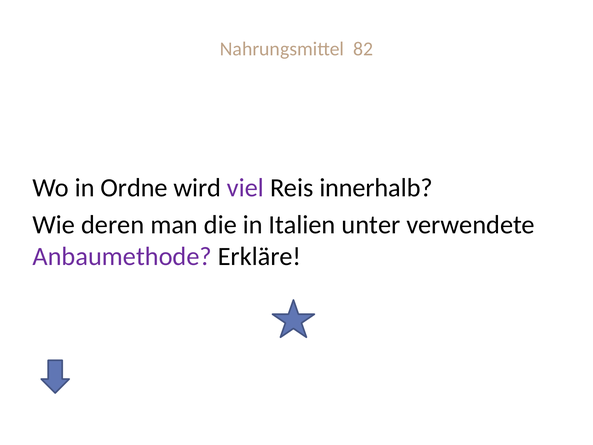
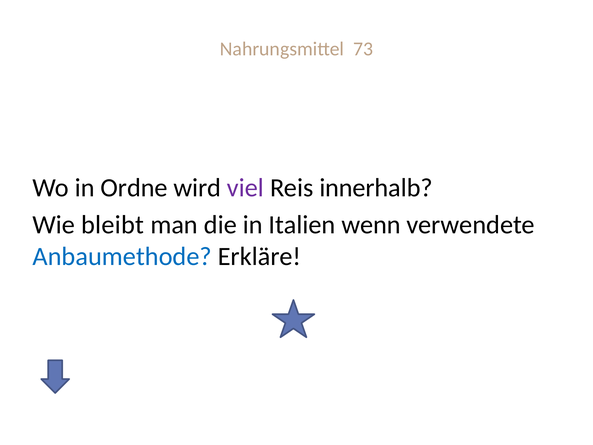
82: 82 -> 73 (363, 49)
deren: deren -> bleibt (113, 225)
unter: unter -> wenn (371, 225)
Anbaumethode colour: purple -> blue (122, 256)
